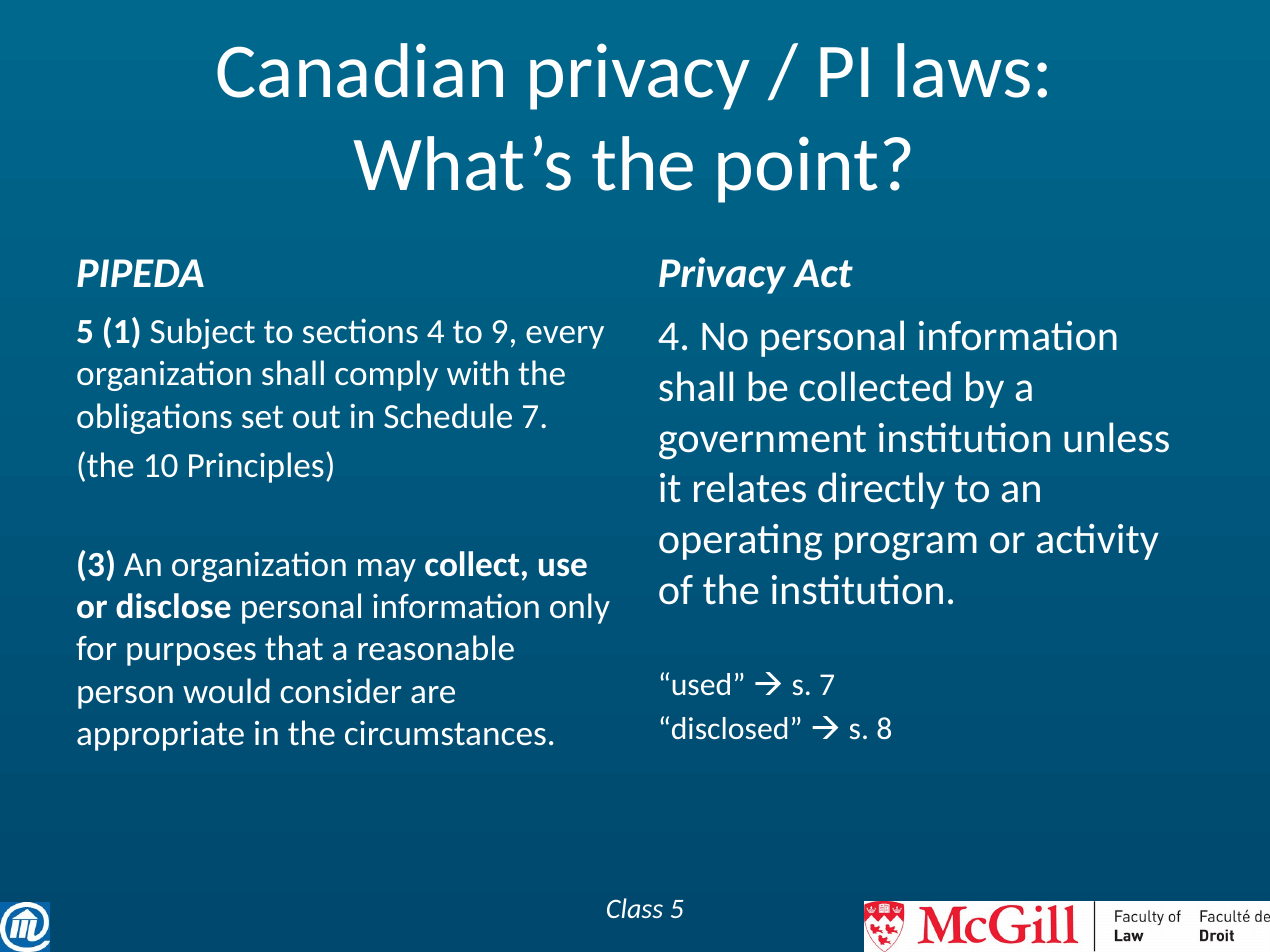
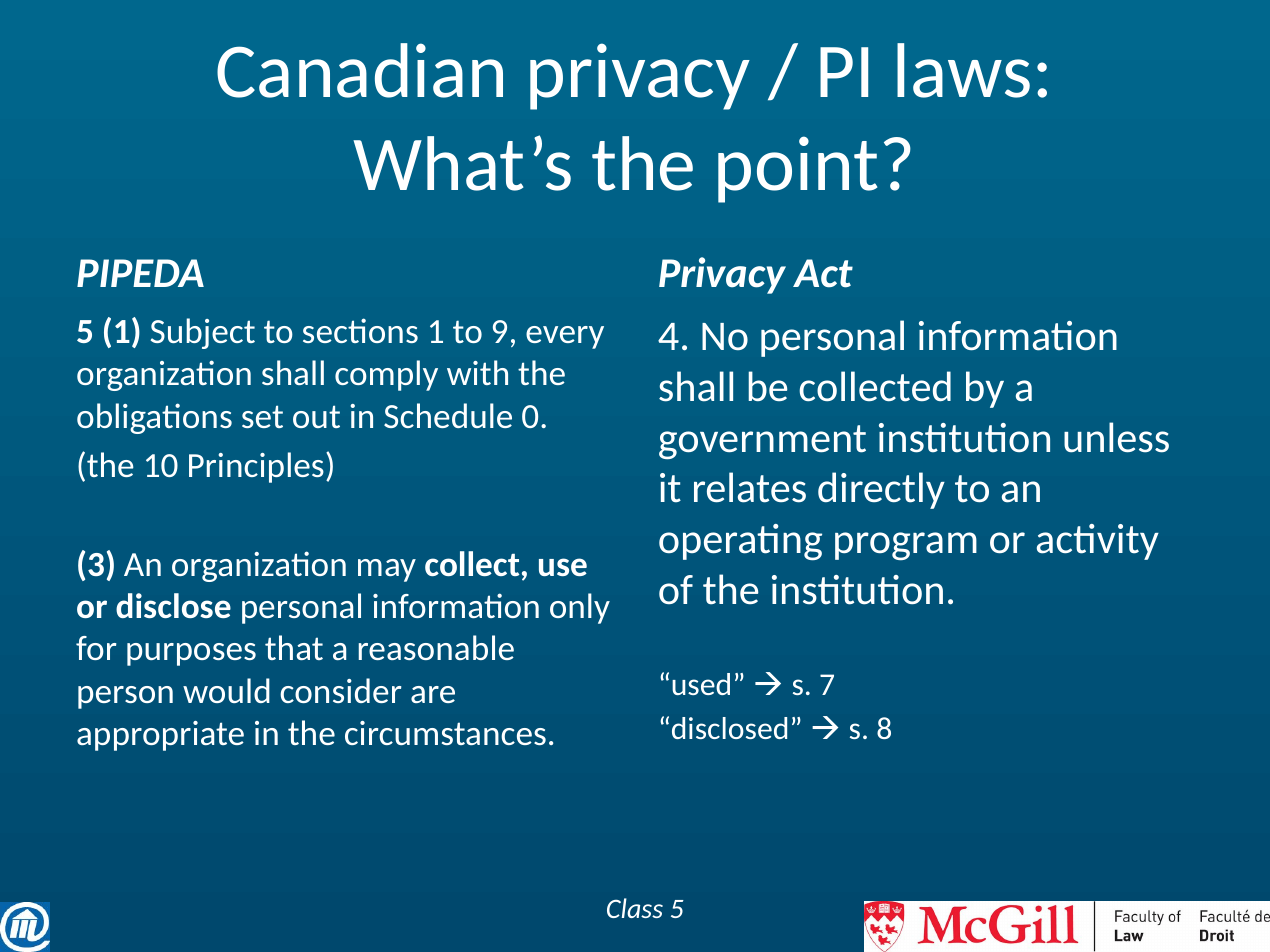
sections 4: 4 -> 1 (436, 332)
Schedule 7: 7 -> 0 (535, 417)
